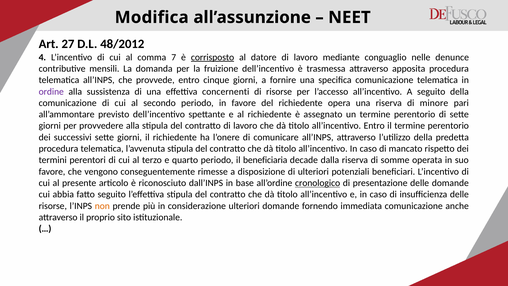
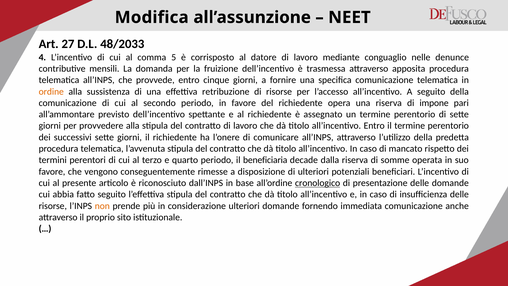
48/2012: 48/2012 -> 48/2033 (122, 44)
7: 7 -> 5 (174, 57)
corrisposto underline: present -> none (213, 57)
ordine colour: purple -> orange (51, 91)
concernenti: concernenti -> retribuzione (226, 91)
minore: minore -> impone (434, 103)
